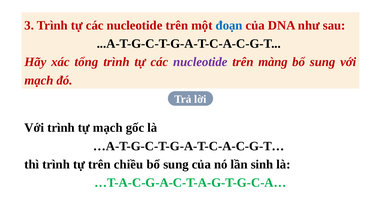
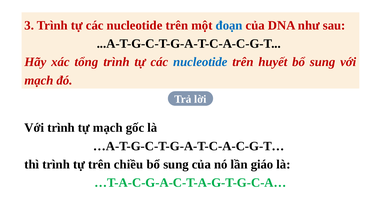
nucleotide colour: purple -> blue (200, 62)
màng: màng -> huyết (273, 62)
sinh: sinh -> giáo (262, 164)
